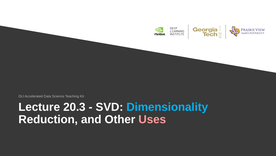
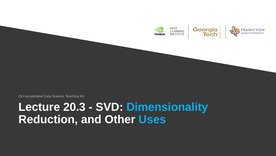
Uses colour: pink -> light blue (152, 119)
